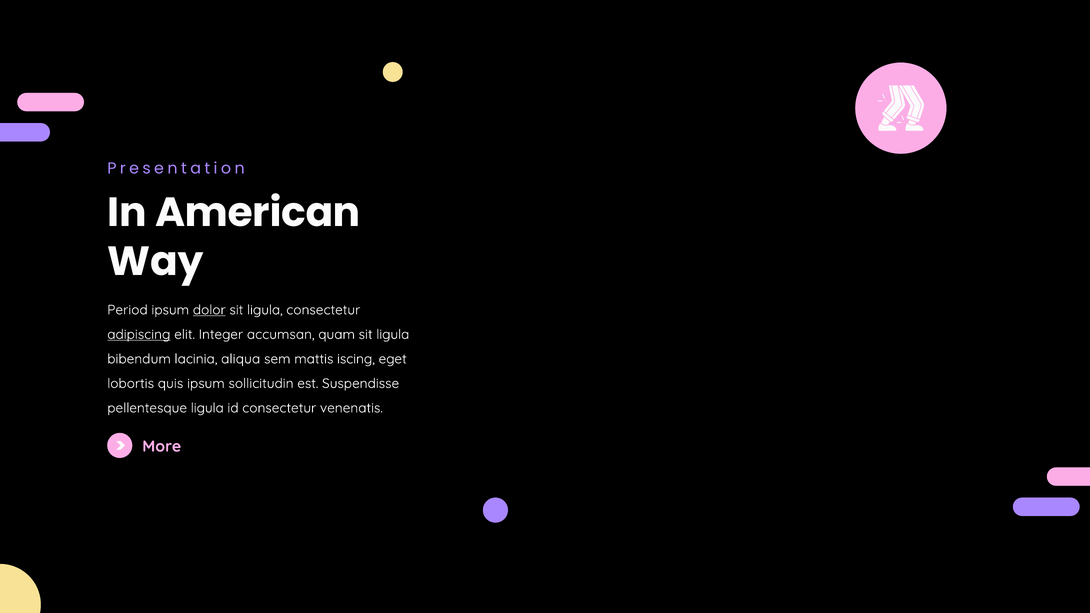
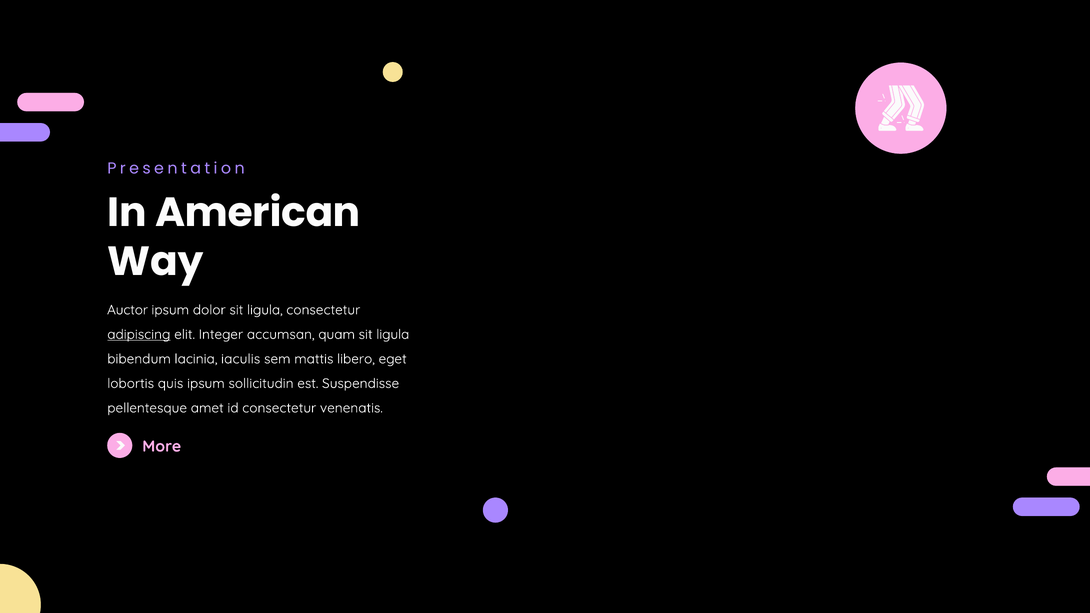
Period: Period -> Auctor (128, 310)
dolor underline: present -> none (209, 310)
aliqua: aliqua -> iaculis (241, 359)
iscing: iscing -> libero (356, 359)
pellentesque ligula: ligula -> amet (207, 408)
